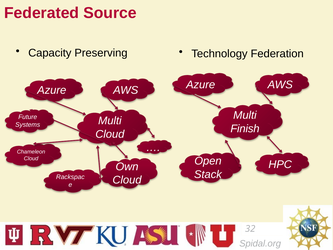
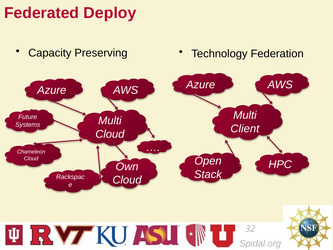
Source: Source -> Deploy (110, 13)
Finish: Finish -> Client (245, 128)
